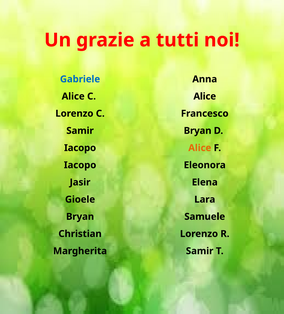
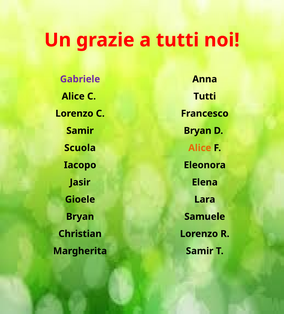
Gabriele colour: blue -> purple (80, 79)
Alice: Alice -> Tutti (205, 96)
Iacopo: Iacopo -> Scuola (80, 148)
